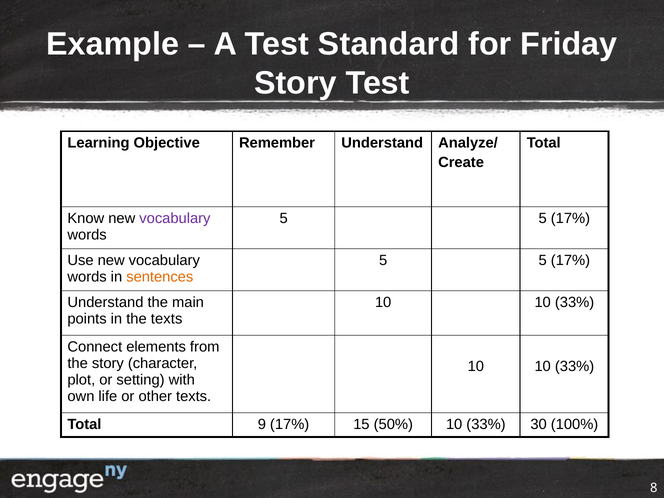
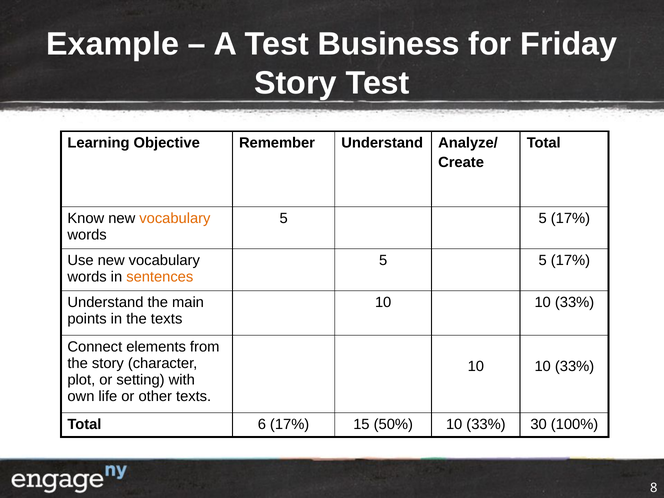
Standard: Standard -> Business (389, 44)
vocabulary colour: purple -> orange (175, 218)
9: 9 -> 6 (262, 424)
